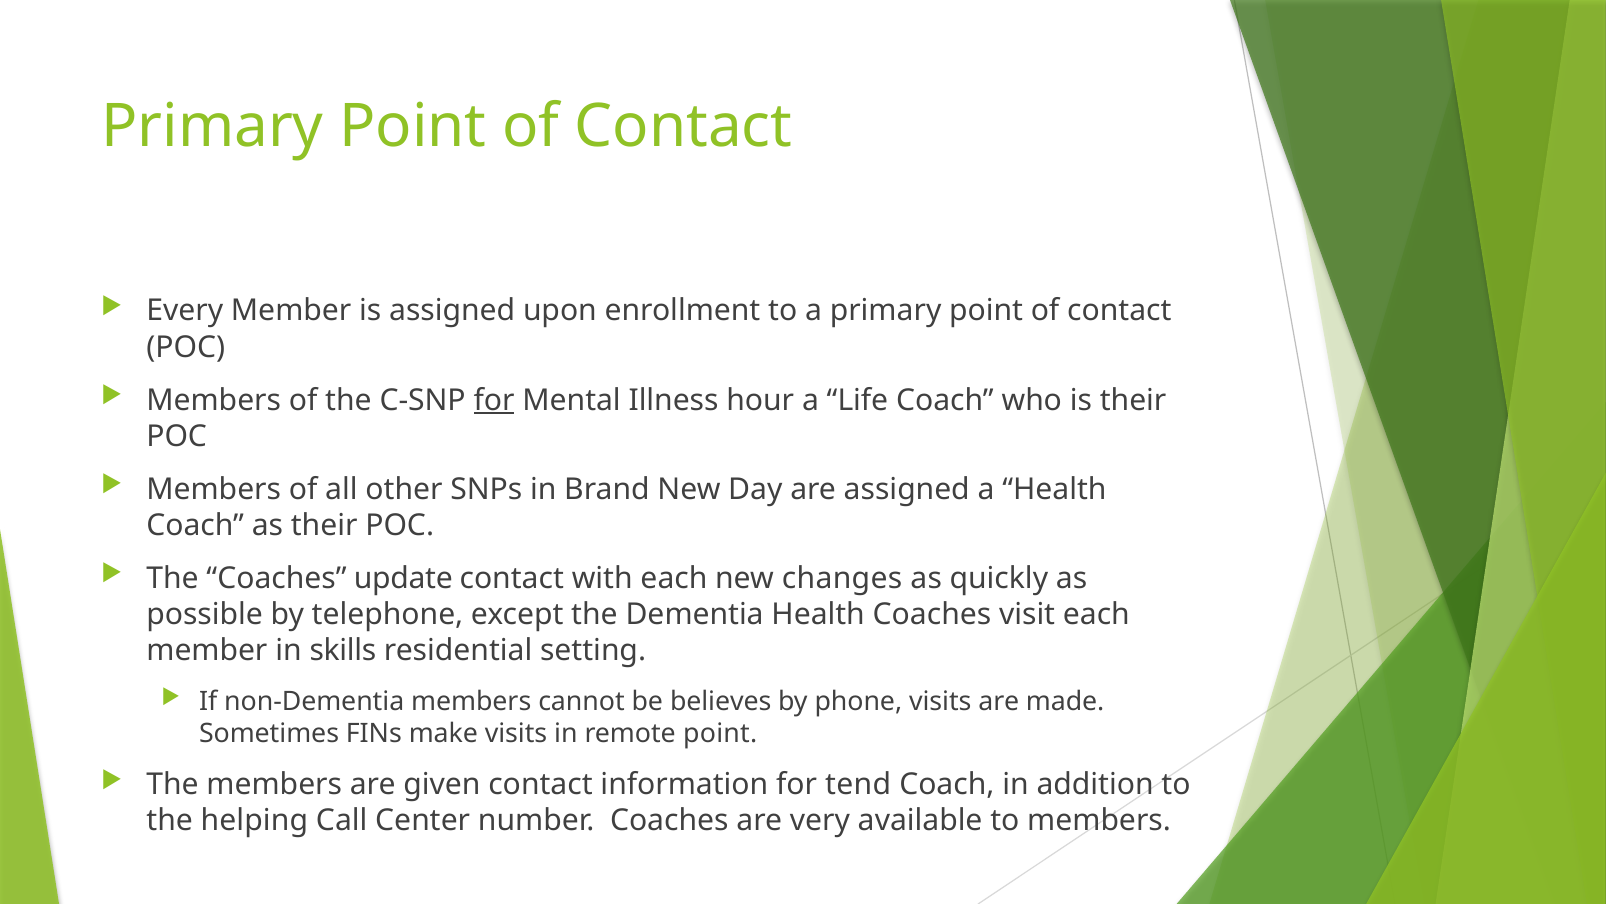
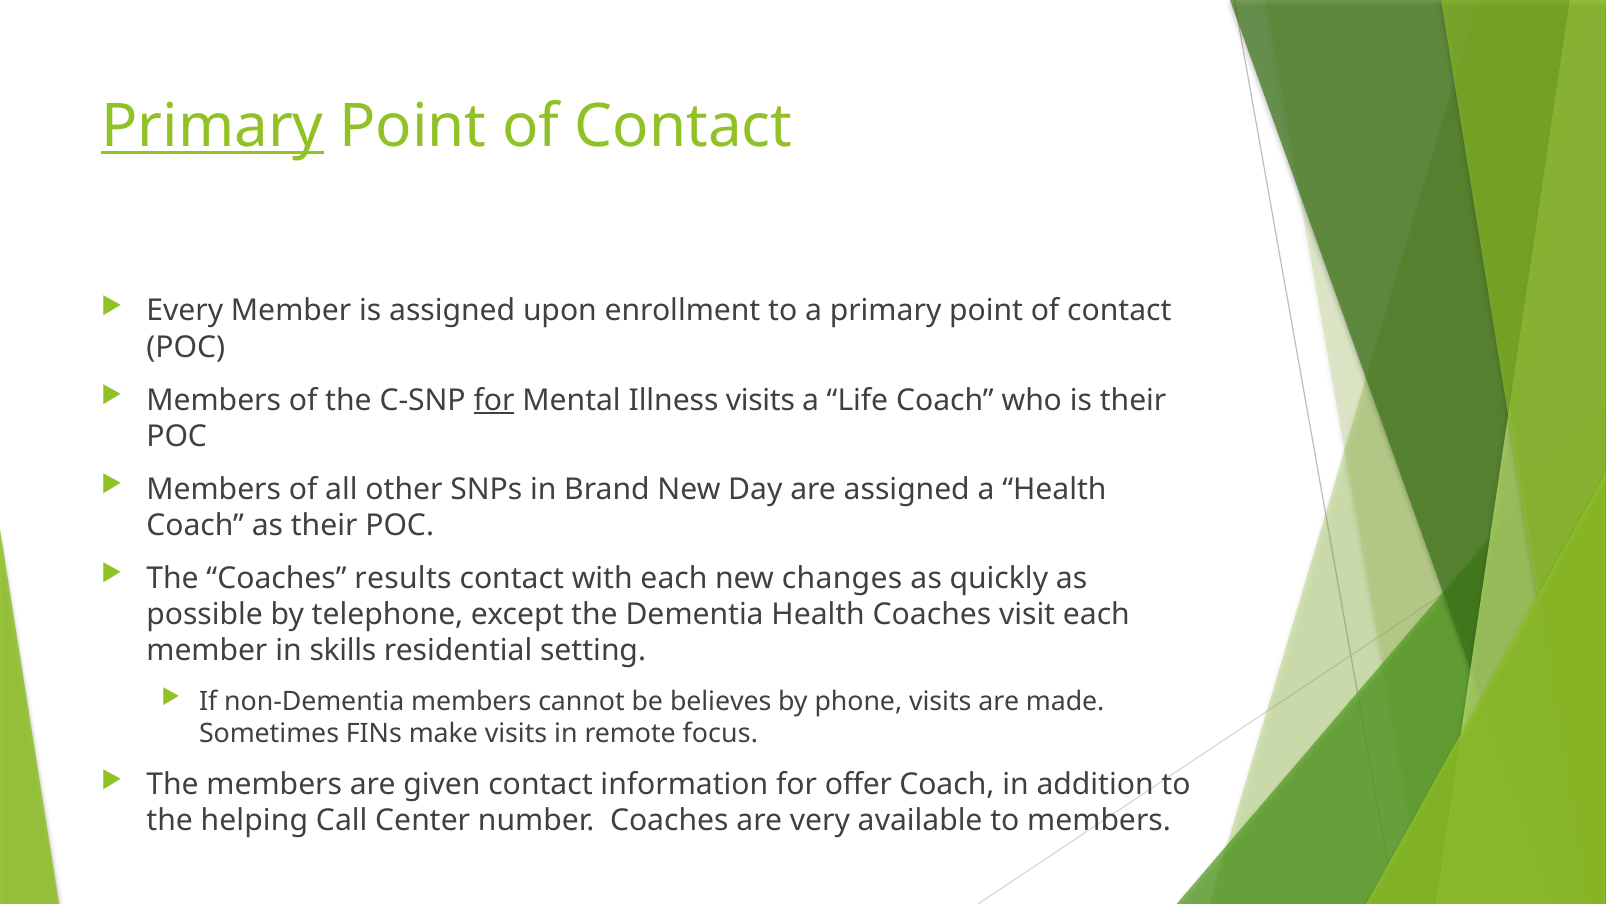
Primary underline: none -> present (212, 127)
Illness hour: hour -> visits (760, 400)
update: update -> results (403, 578)
remote point: point -> focus (720, 733)
tend: tend -> offer (858, 784)
